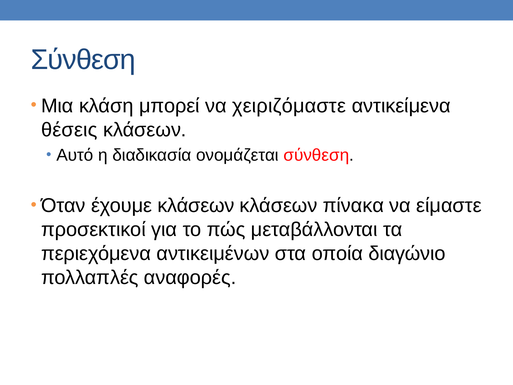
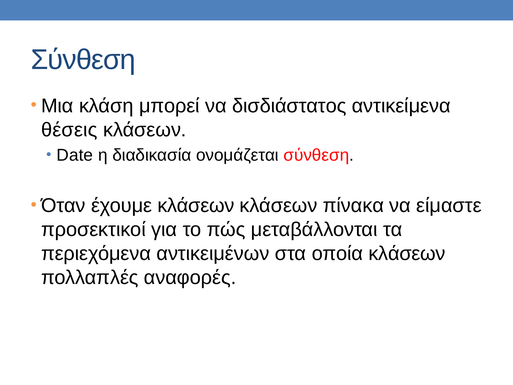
χειριζόμαστε: χειριζόμαστε -> δισδιάστατος (289, 106)
Αυτό: Αυτό -> Date (75, 155)
οποία διαγώνιο: διαγώνιο -> κλάσεων (407, 253)
